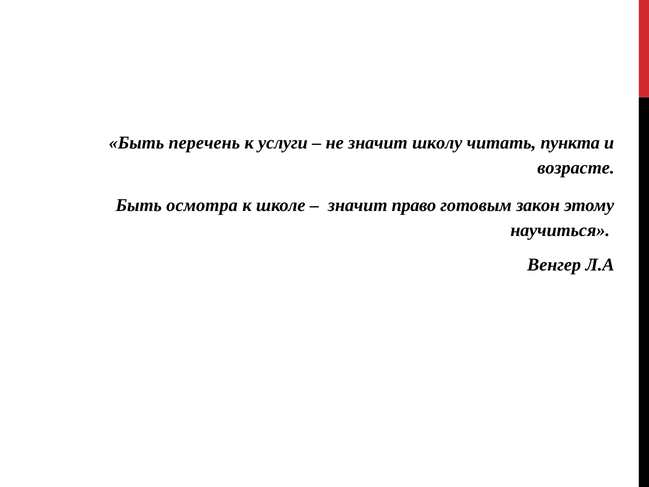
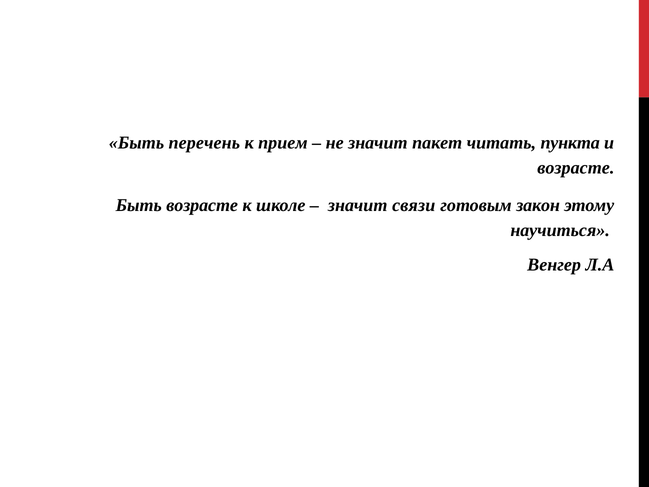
услуги: услуги -> прием (283, 143)
школу: школу -> пакет (437, 143)
Быть осмотра: осмотра -> возрасте (202, 205)
право: право -> связи (414, 205)
